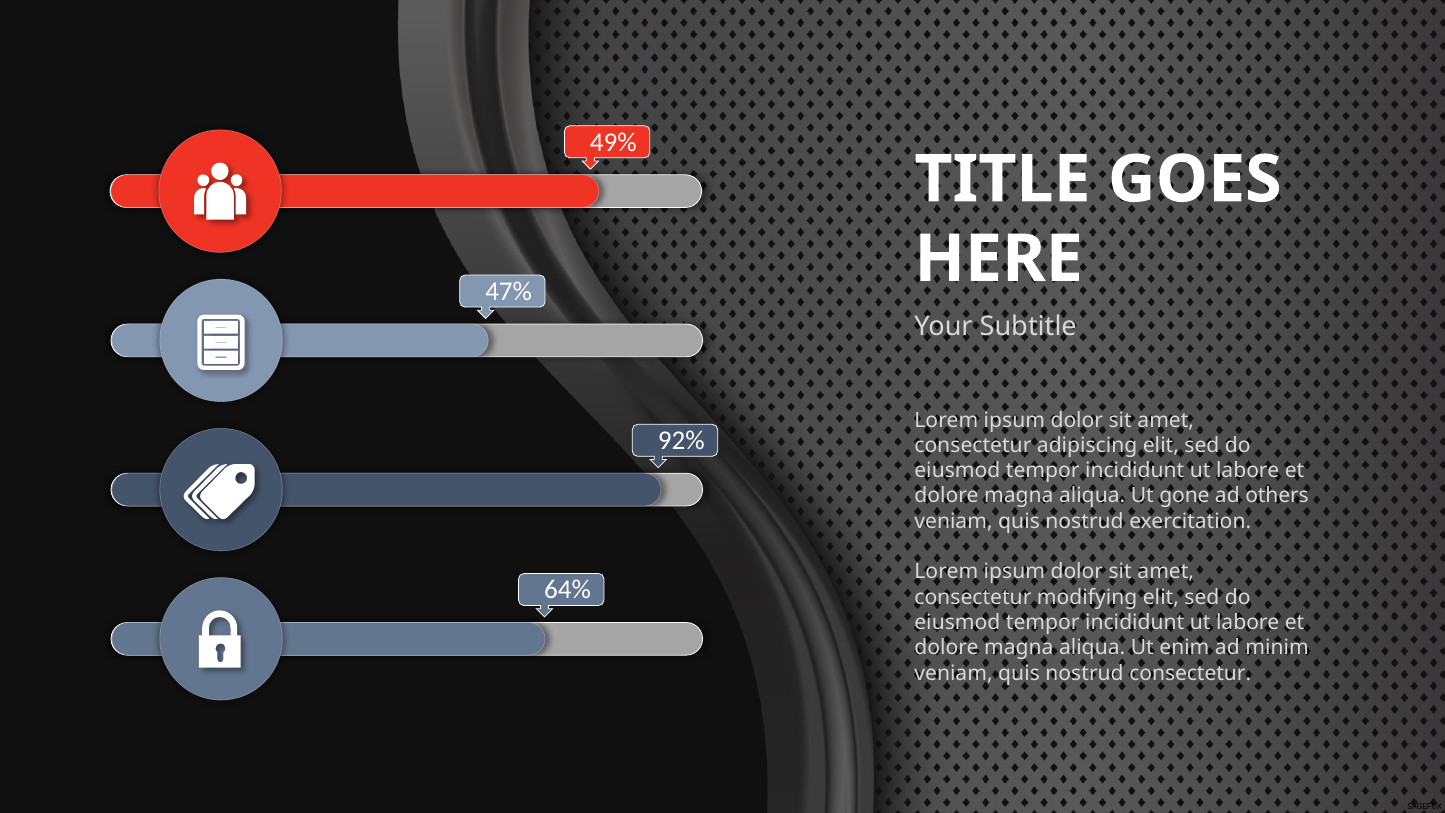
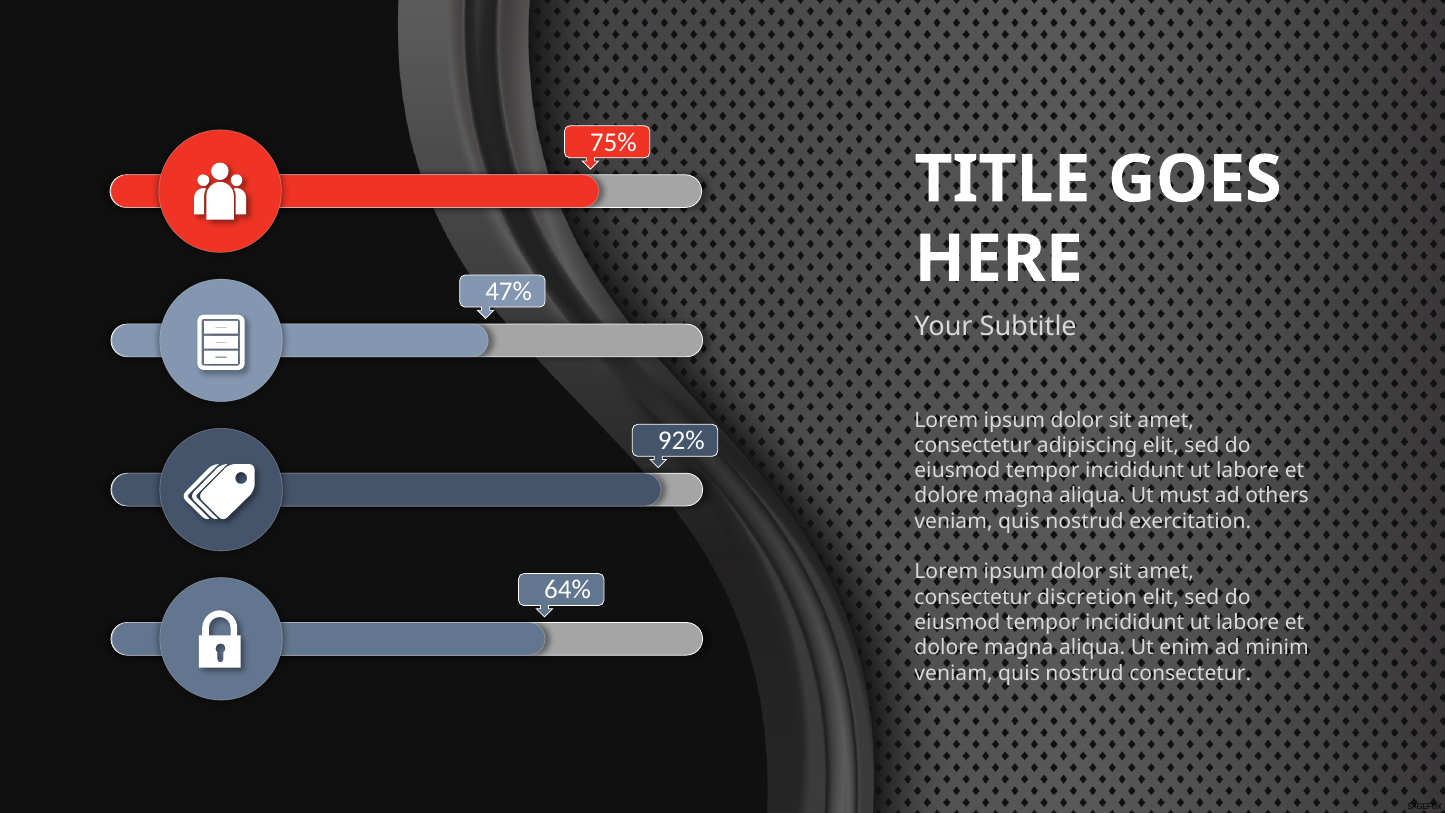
49%: 49% -> 75% (613, 142)
gone: gone -> must (1184, 496)
modifying: modifying -> discretion (1087, 597)
